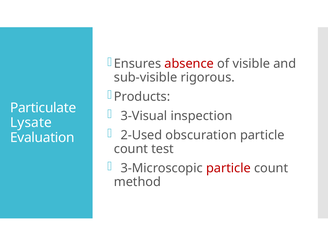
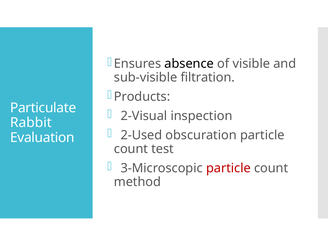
absence colour: red -> black (189, 64)
rigorous: rigorous -> filtration (208, 77)
3-Visual: 3-Visual -> 2-Visual (144, 116)
Lysate: Lysate -> Rabbit (31, 123)
